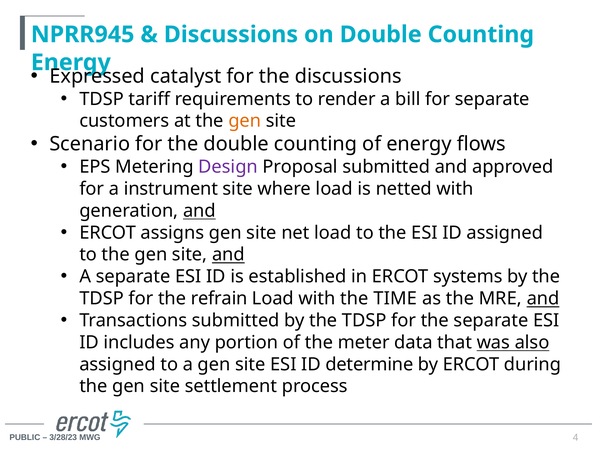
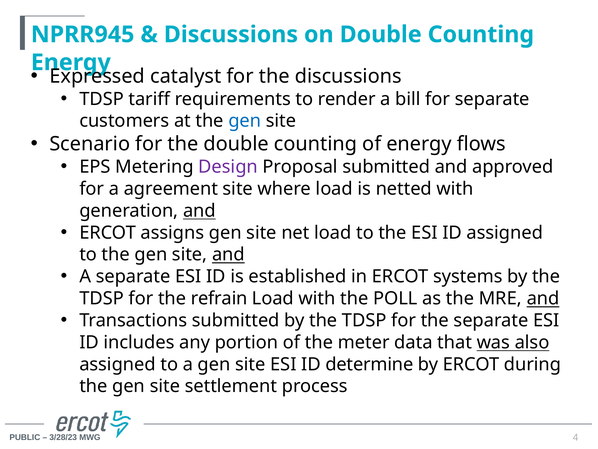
gen colour: orange -> blue (245, 121)
instrument: instrument -> agreement (171, 189)
TIME: TIME -> POLL (395, 298)
